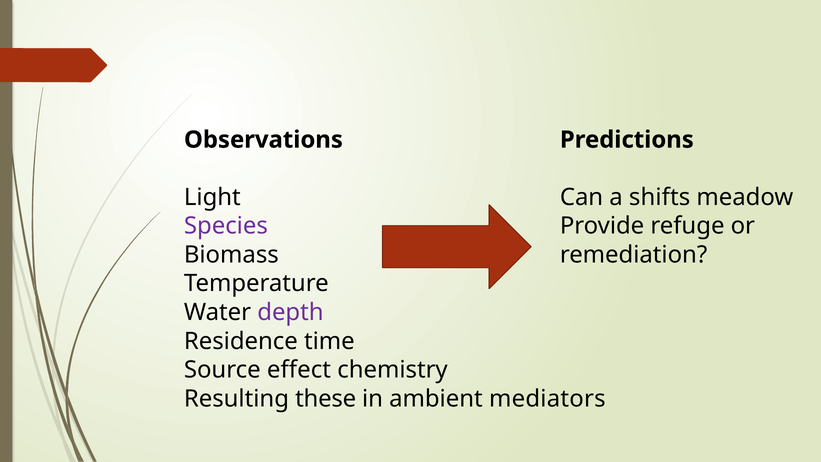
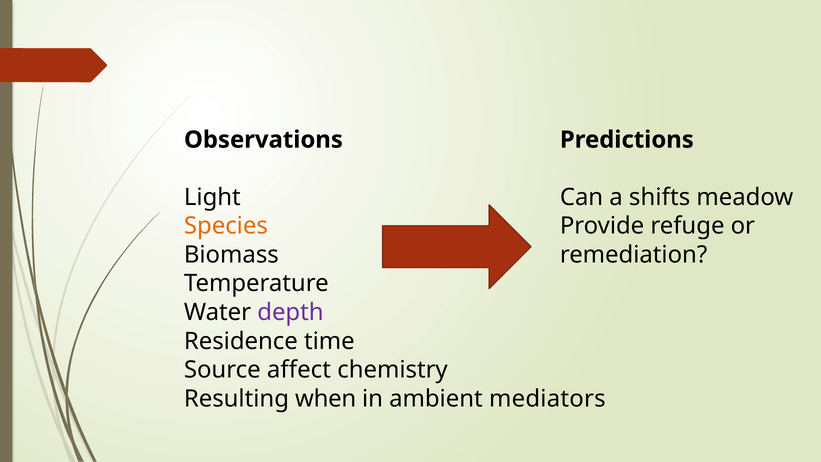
Species colour: purple -> orange (226, 226)
effect: effect -> affect (299, 370)
these: these -> when (326, 398)
